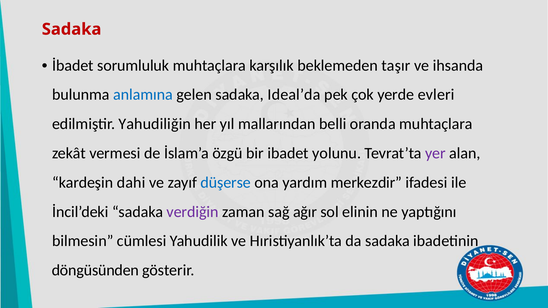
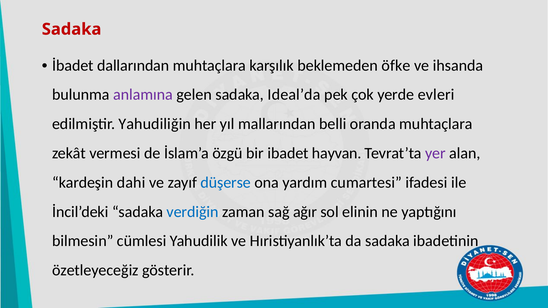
sorumluluk: sorumluluk -> dallarından (133, 65)
taşır: taşır -> öfke (396, 65)
anlamına colour: blue -> purple (143, 95)
yolunu: yolunu -> hayvan (337, 153)
merkezdir: merkezdir -> cumartesi (366, 183)
verdiğin colour: purple -> blue (193, 212)
döngüsünden: döngüsünden -> özetleyeceğiz (95, 271)
